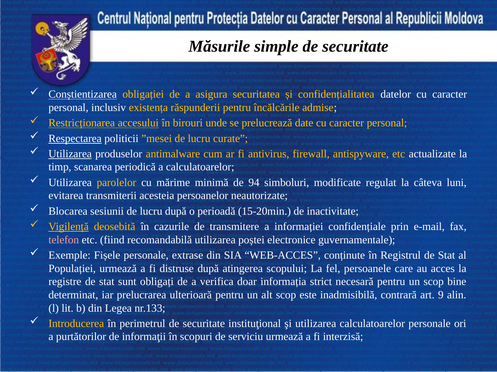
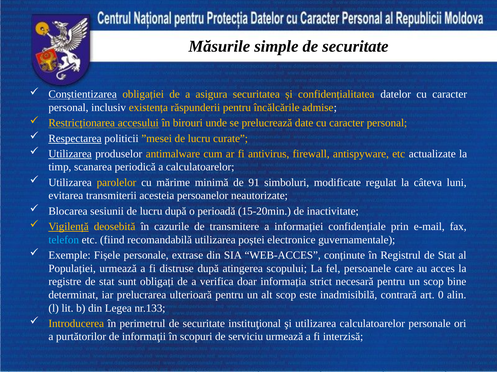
94: 94 -> 91 (254, 183)
telefon colour: pink -> light blue (64, 240)
9: 9 -> 0 (441, 295)
